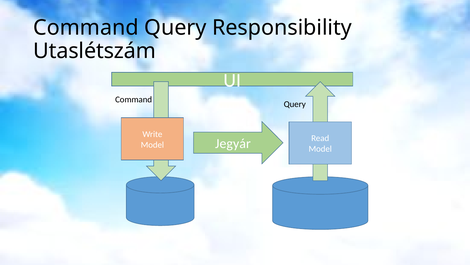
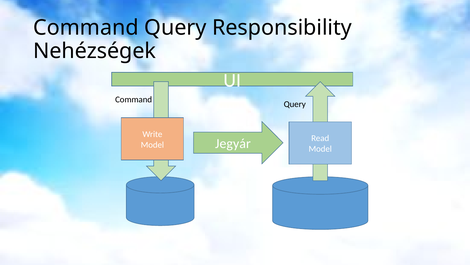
Utaslétszám: Utaslétszám -> Nehézségek (95, 51)
